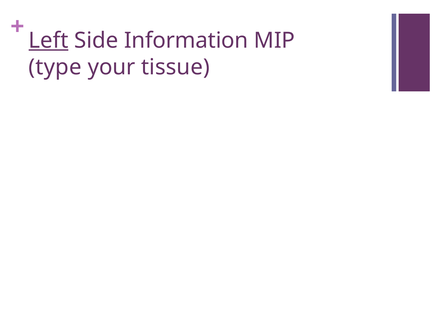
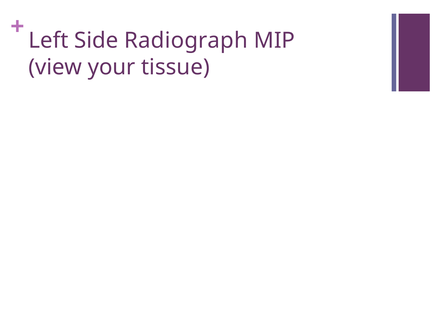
Left underline: present -> none (49, 41)
Information: Information -> Radiograph (186, 41)
type: type -> view (55, 67)
